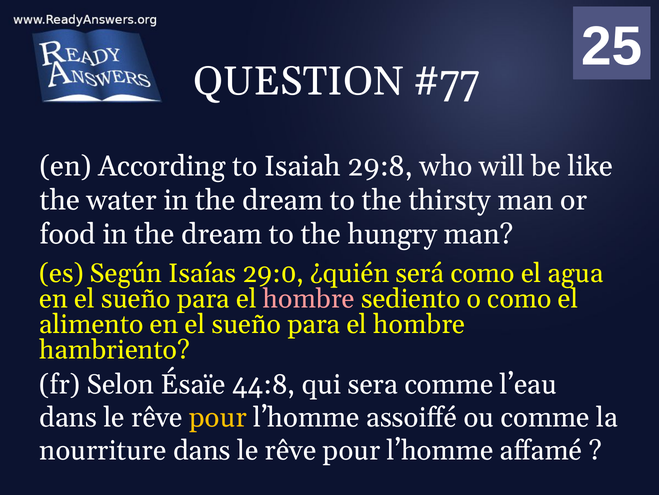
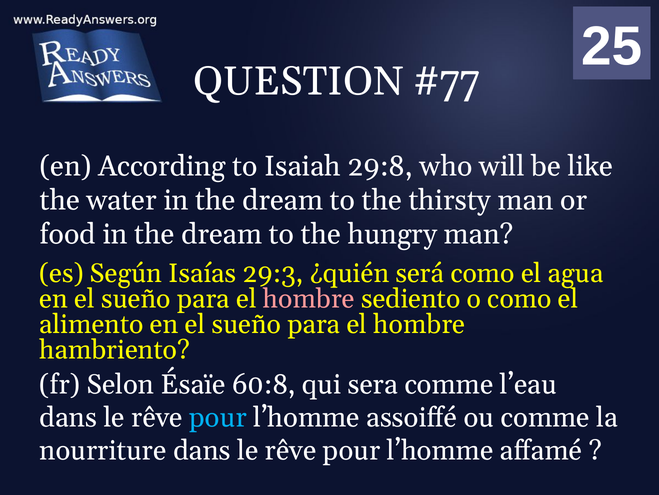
29:0: 29:0 -> 29:3 (273, 273)
44:8: 44:8 -> 60:8 (264, 384)
pour colour: yellow -> light blue (218, 417)
